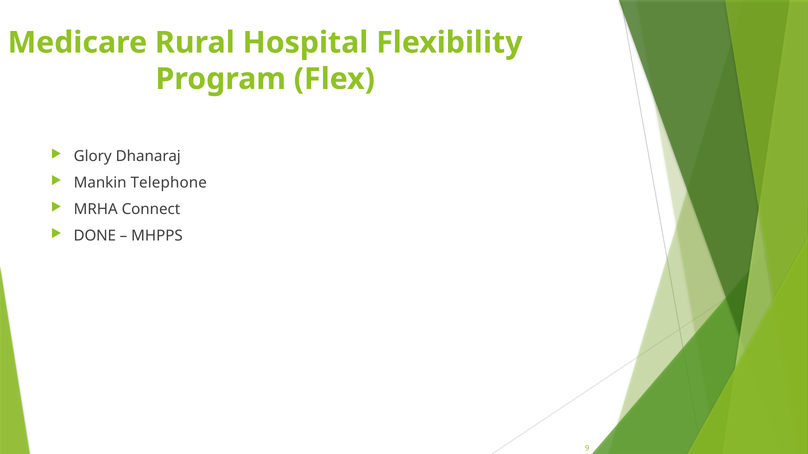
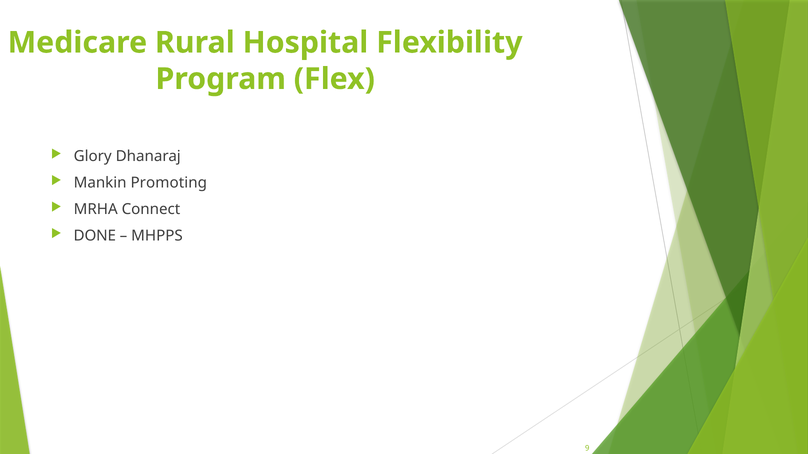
Telephone: Telephone -> Promoting (169, 183)
